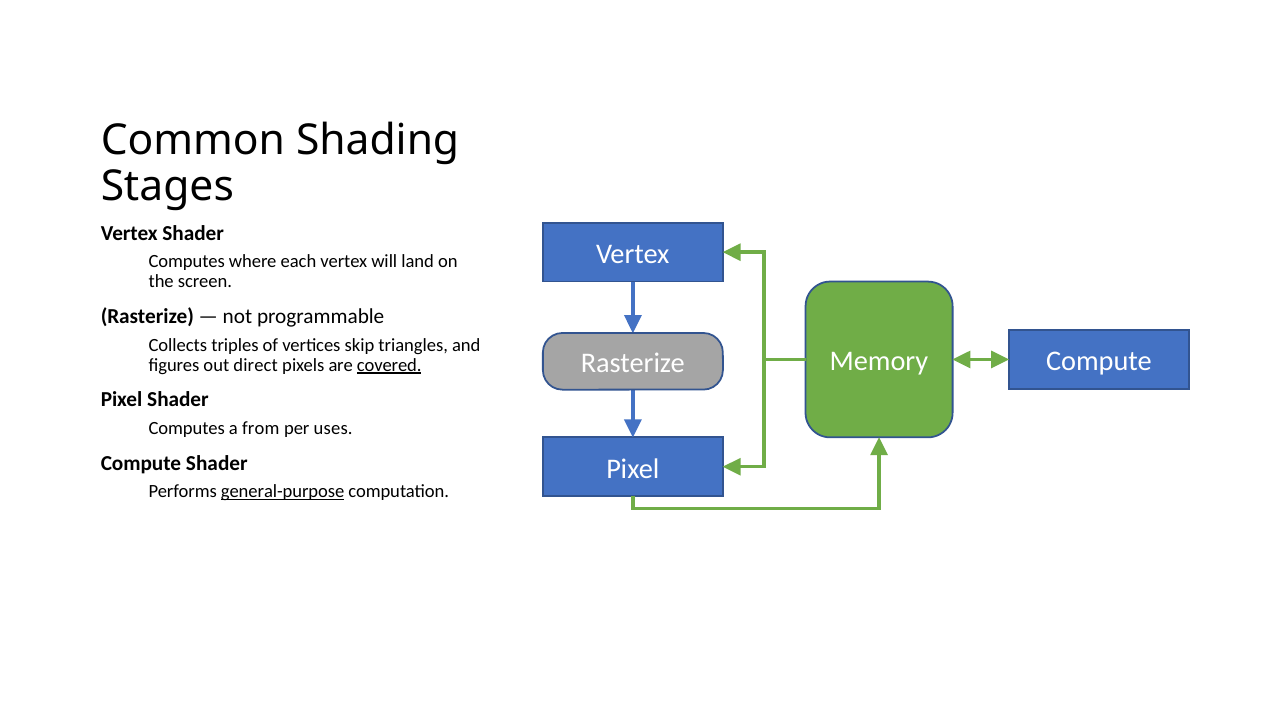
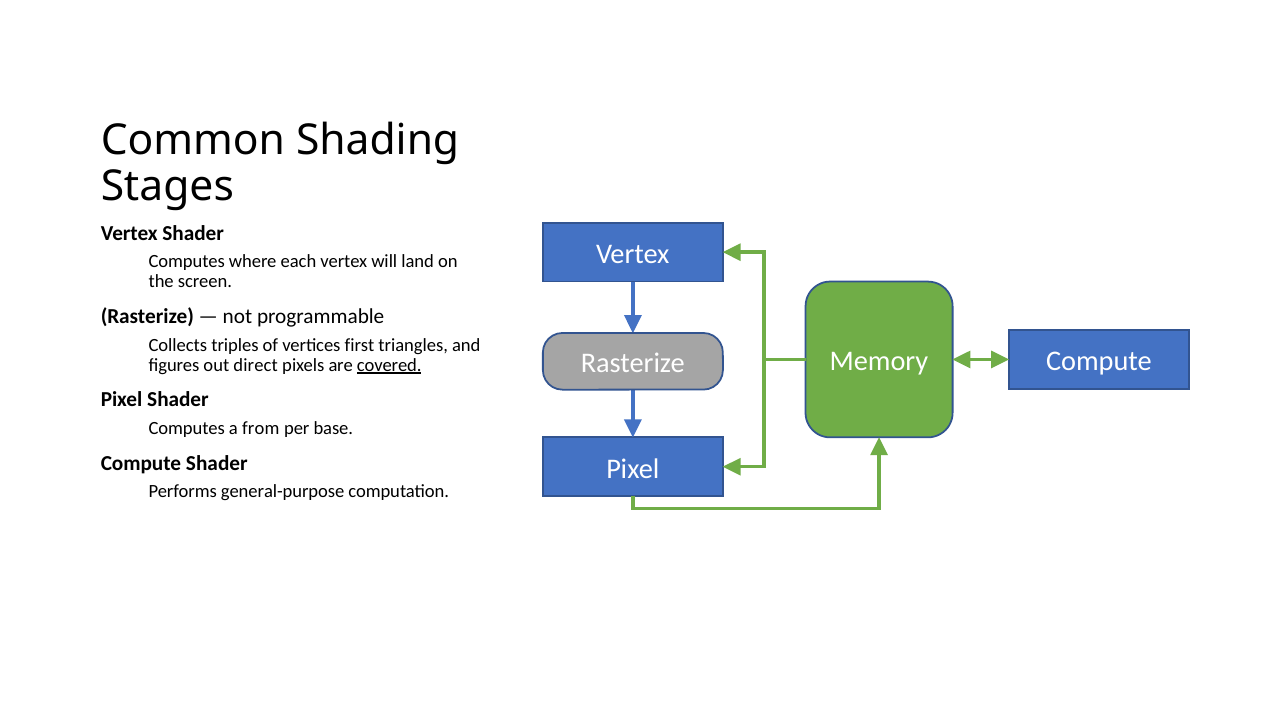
skip: skip -> first (360, 345)
uses: uses -> base (333, 428)
general-purpose underline: present -> none (283, 491)
